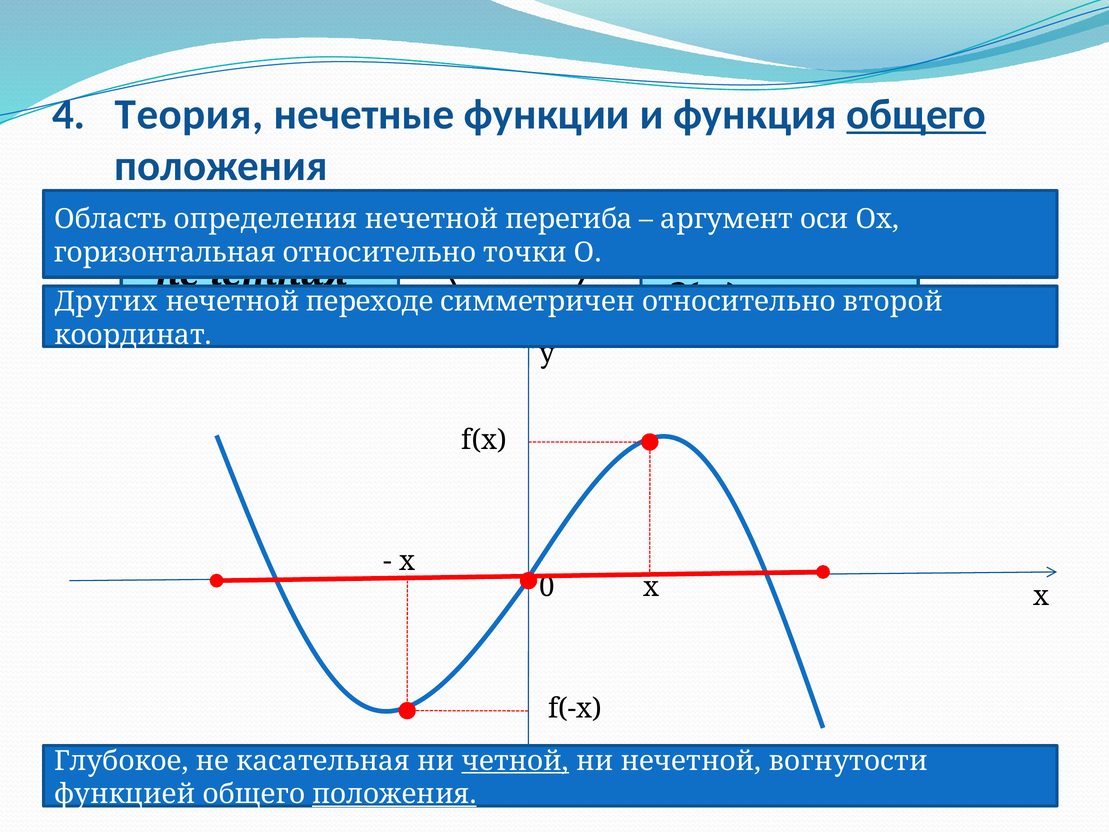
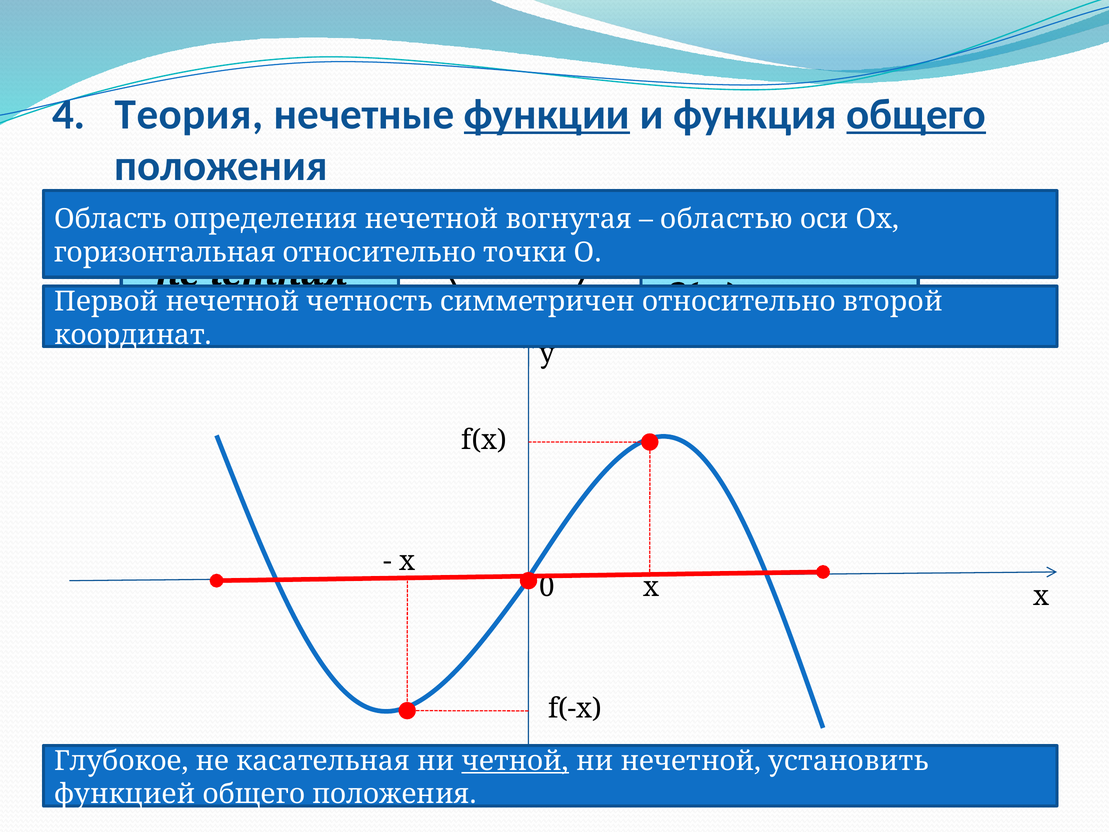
функции underline: none -> present (547, 114)
перегиба: перегиба -> вогнутая (569, 219)
аргумент: аргумент -> областью (727, 219)
Других: Других -> Первой (106, 302)
переходе: переходе -> четность (370, 302)
вогнутости: вогнутости -> установить (848, 761)
положения underline: present -> none (394, 794)
